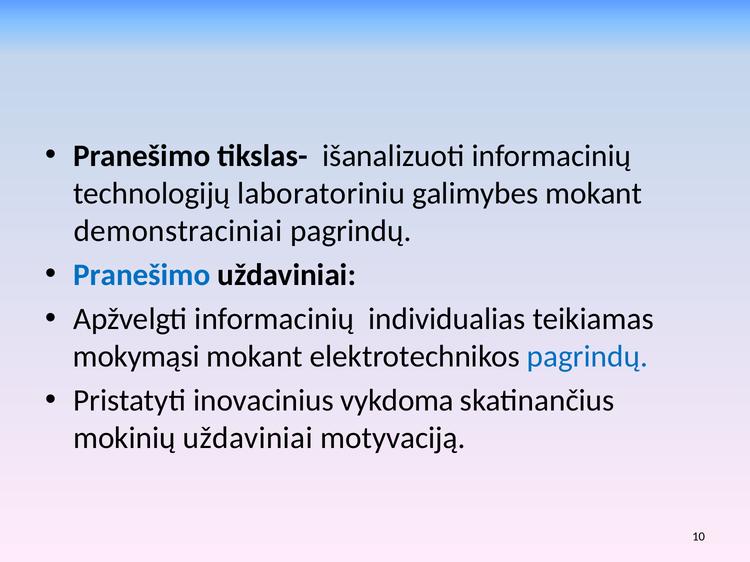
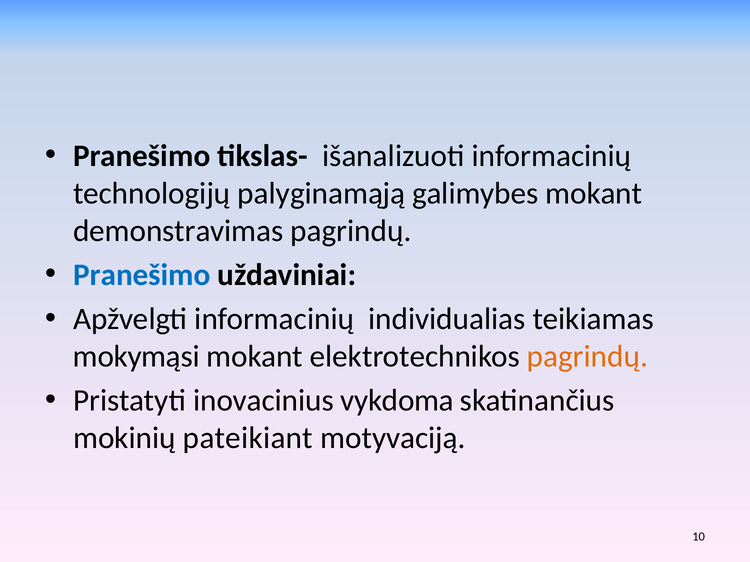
laboratoriniu: laboratoriniu -> palyginamąją (321, 193)
demonstraciniai: demonstraciniai -> demonstravimas (178, 231)
pagrindų colour: blue -> orange (587, 357)
mokinių uždaviniai: uždaviniai -> pateikiant (248, 438)
